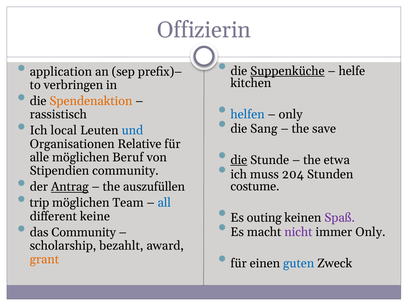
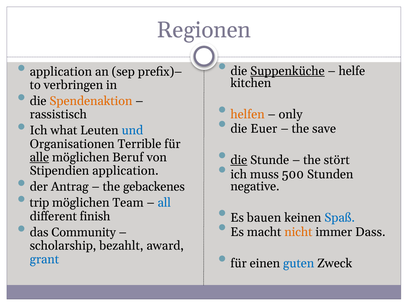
Offizierin: Offizierin -> Regionen (204, 30)
helfen colour: blue -> orange (248, 114)
Sang: Sang -> Euer (264, 129)
local: local -> what (64, 130)
Relative: Relative -> Terrible (139, 144)
etwa: etwa -> stört (337, 160)
alle underline: none -> present (39, 157)
204: 204 -> 500 (293, 174)
Stipendien community: community -> application (125, 171)
Antrag underline: present -> none (70, 187)
auszufüllen: auszufüllen -> gebackenes (154, 187)
costume: costume -> negative (255, 186)
outing: outing -> bauen (264, 218)
Spaß colour: purple -> blue (340, 218)
keine: keine -> finish (95, 216)
nicht colour: purple -> orange (298, 232)
immer Only: Only -> Dass (370, 232)
grant colour: orange -> blue (44, 259)
